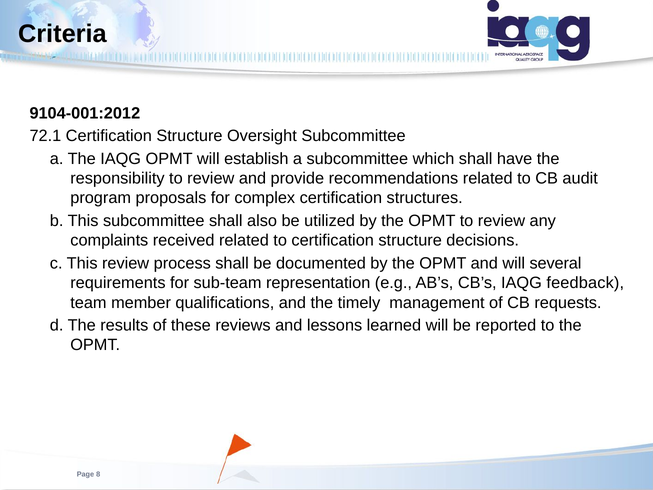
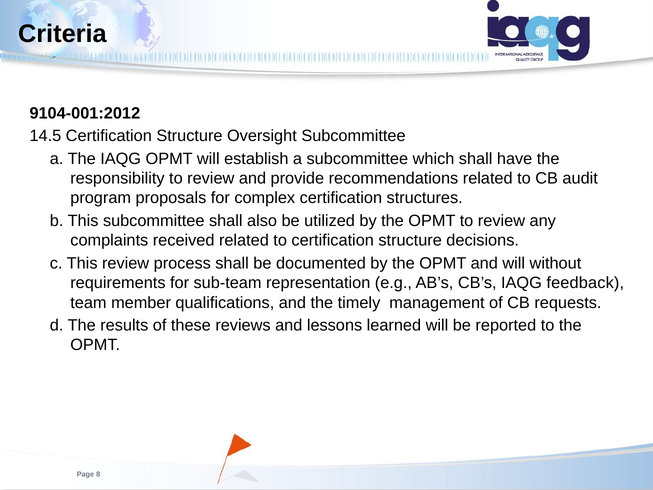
72.1: 72.1 -> 14.5 (45, 136)
several: several -> without (555, 263)
